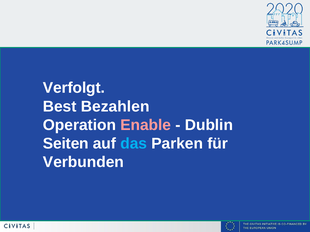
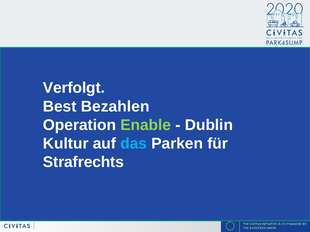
Enable colour: pink -> light green (146, 125)
Seiten: Seiten -> Kultur (66, 144)
Verbunden: Verbunden -> Strafrechts (83, 162)
